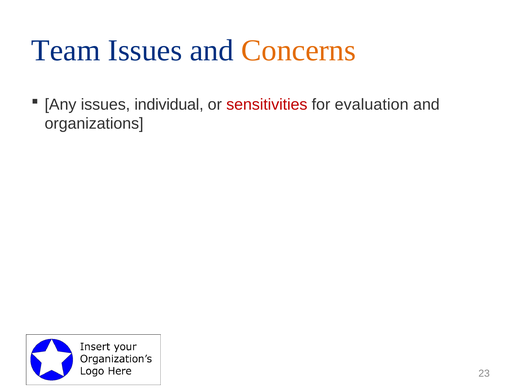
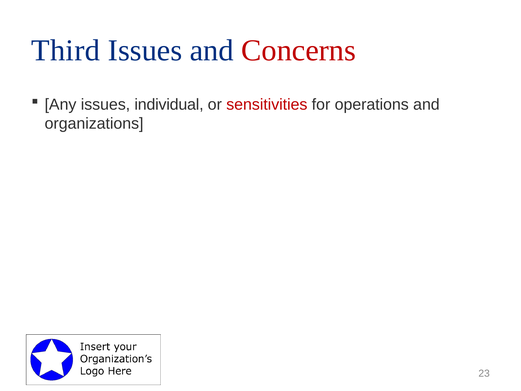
Team: Team -> Third (66, 50)
Concerns colour: orange -> red (299, 50)
evaluation: evaluation -> operations (372, 104)
